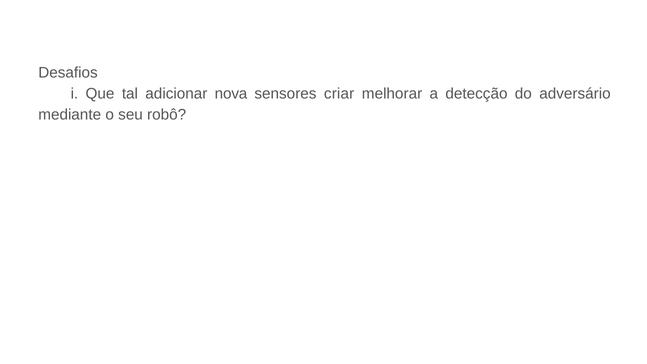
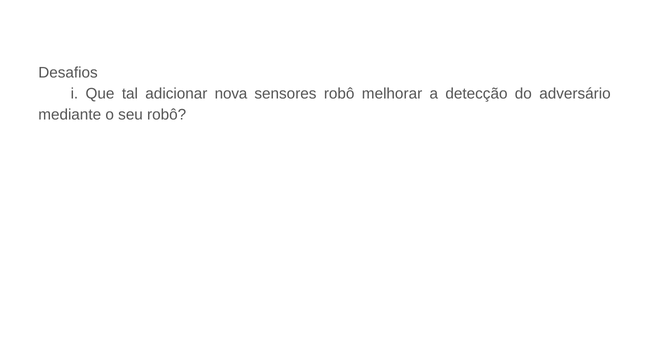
sensores criar: criar -> robô (339, 94)
